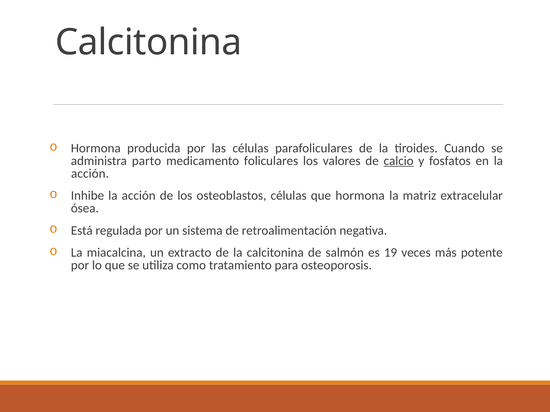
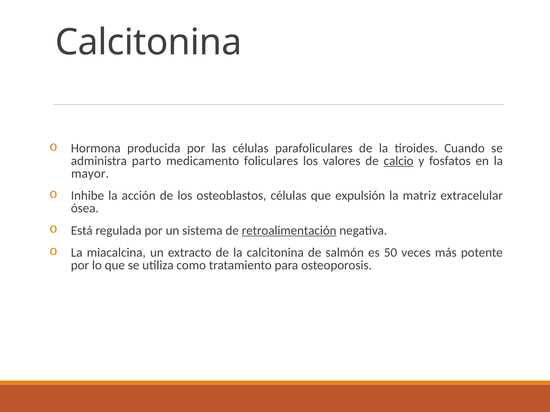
acción: acción -> mayor (90, 174)
que hormona: hormona -> expulsión (360, 196)
retroalimentación underline: none -> present (289, 231)
19: 19 -> 50 (391, 253)
